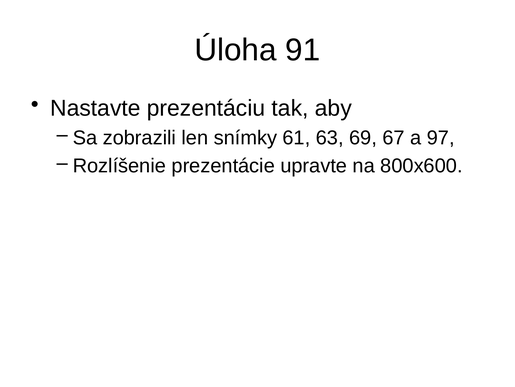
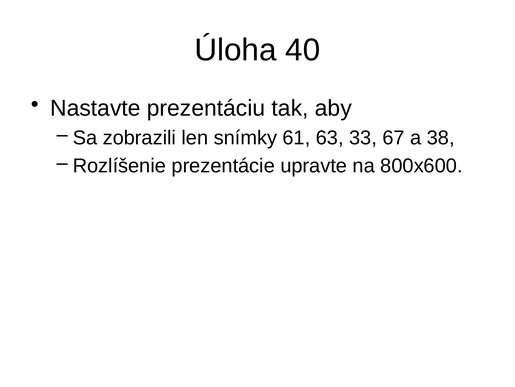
91: 91 -> 40 (303, 50)
69: 69 -> 33 (363, 138)
97: 97 -> 38 (441, 138)
